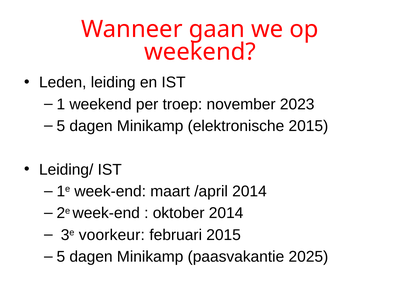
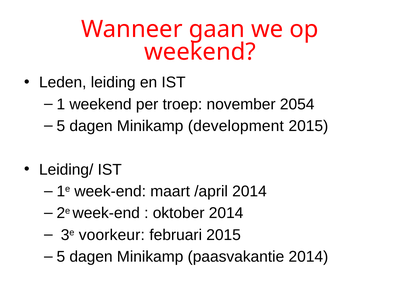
2023: 2023 -> 2054 (297, 104)
elektronische: elektronische -> development (236, 126)
paasvakantie 2025: 2025 -> 2014 (308, 257)
